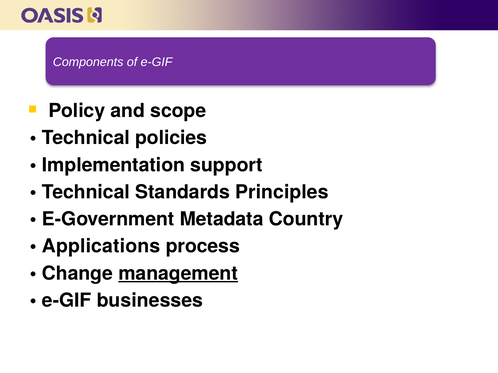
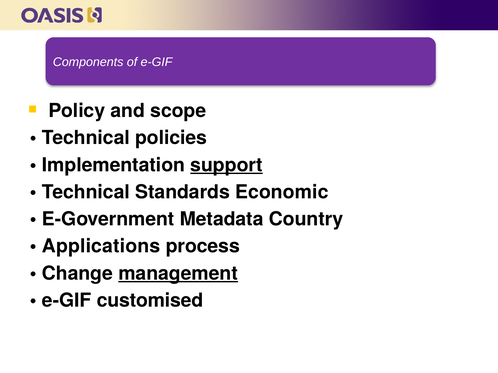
support underline: none -> present (226, 165)
Principles: Principles -> Economic (282, 192)
businesses: businesses -> customised (150, 301)
